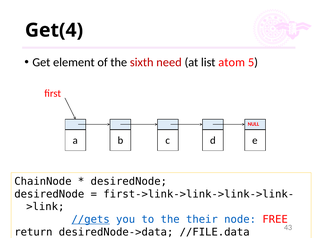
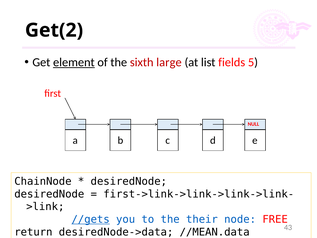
Get(4: Get(4 -> Get(2 (54, 30)
element underline: none -> present (74, 62)
need: need -> large (169, 62)
atom: atom -> fields (232, 62)
//FILE.data: //FILE.data -> //MEAN.data (215, 232)
